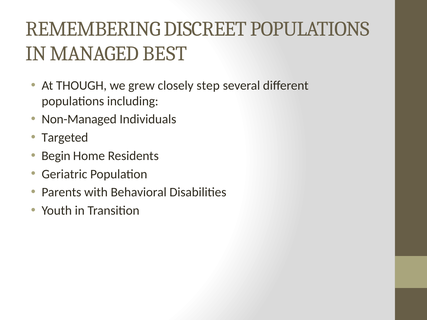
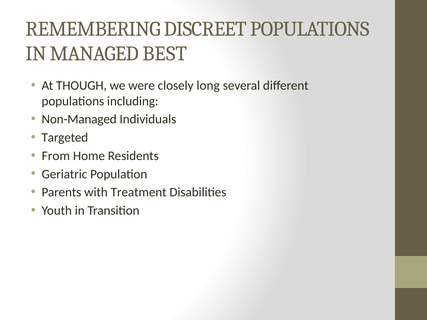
grew: grew -> were (142, 86)
step: step -> long (208, 86)
Begin: Begin -> From (56, 156)
Behavioral: Behavioral -> Treatment (139, 192)
